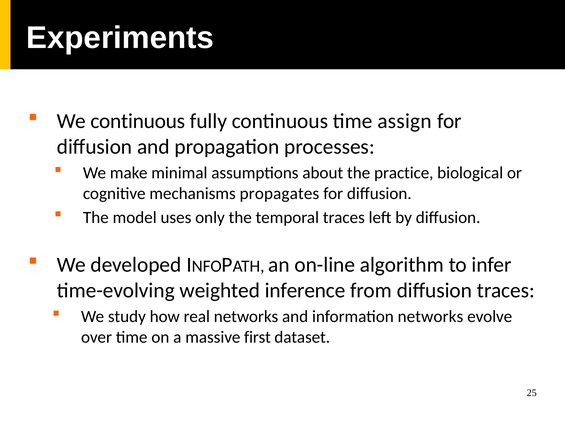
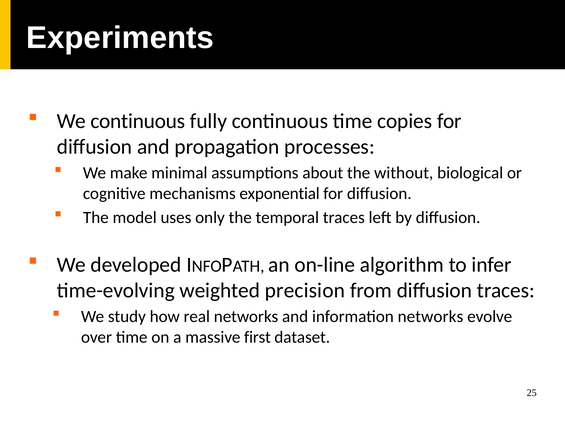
assign: assign -> copies (405, 121)
practice: practice -> without (404, 173)
propagates: propagates -> exponential (280, 193)
inference: inference -> precision (305, 290)
